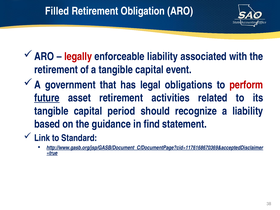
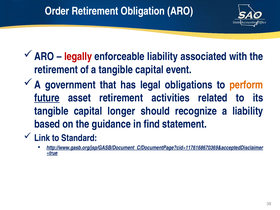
Filled: Filled -> Order (57, 11)
perform colour: red -> orange (246, 85)
period: period -> longer (121, 111)
